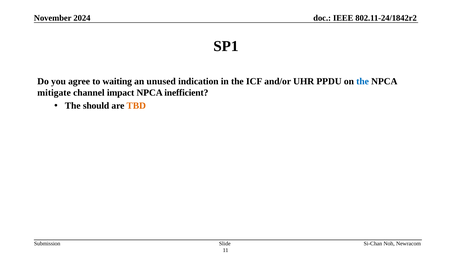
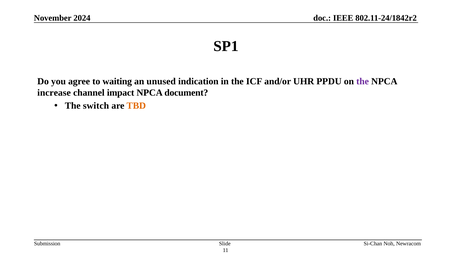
the colour: blue -> purple (363, 81)
mitigate: mitigate -> increase (54, 93)
inefficient: inefficient -> document (186, 93)
should: should -> switch (96, 106)
